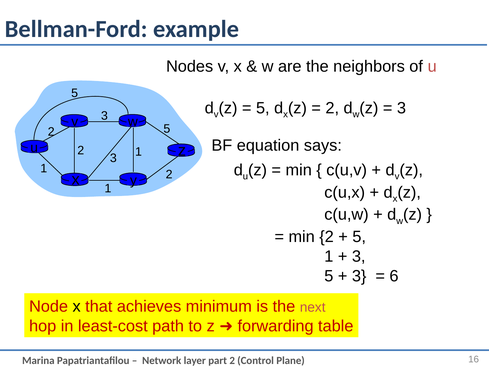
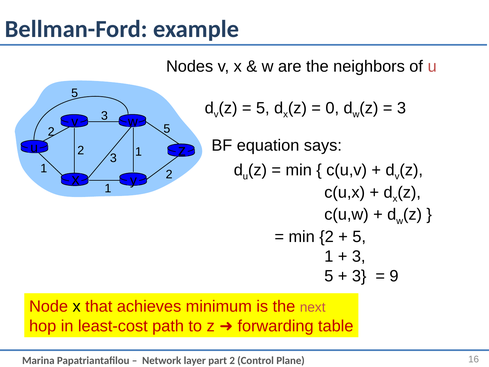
2: 2 -> 0 (332, 108)
6: 6 -> 9 (394, 276)
